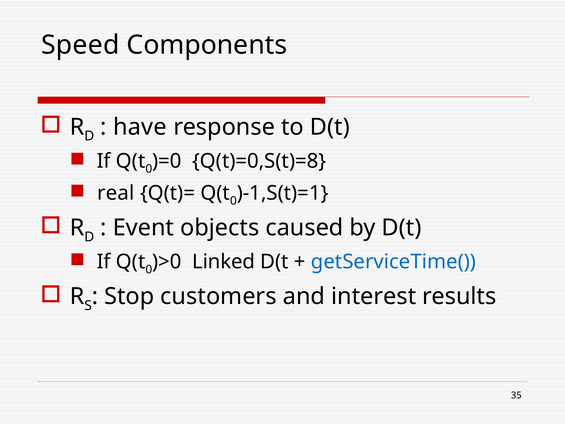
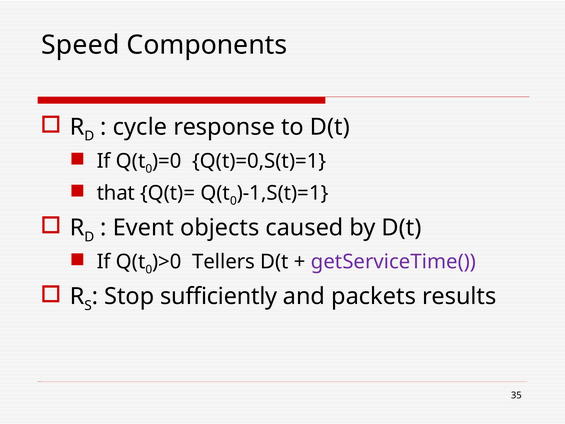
have: have -> cycle (140, 127)
Q(t)=0,S(t)=8: Q(t)=0,S(t)=8 -> Q(t)=0,S(t)=1 (259, 161)
real: real -> that (116, 193)
Linked: Linked -> Tellers (224, 262)
getServiceTime( colour: blue -> purple (393, 262)
customers: customers -> sufficiently (219, 296)
interest: interest -> packets (374, 296)
